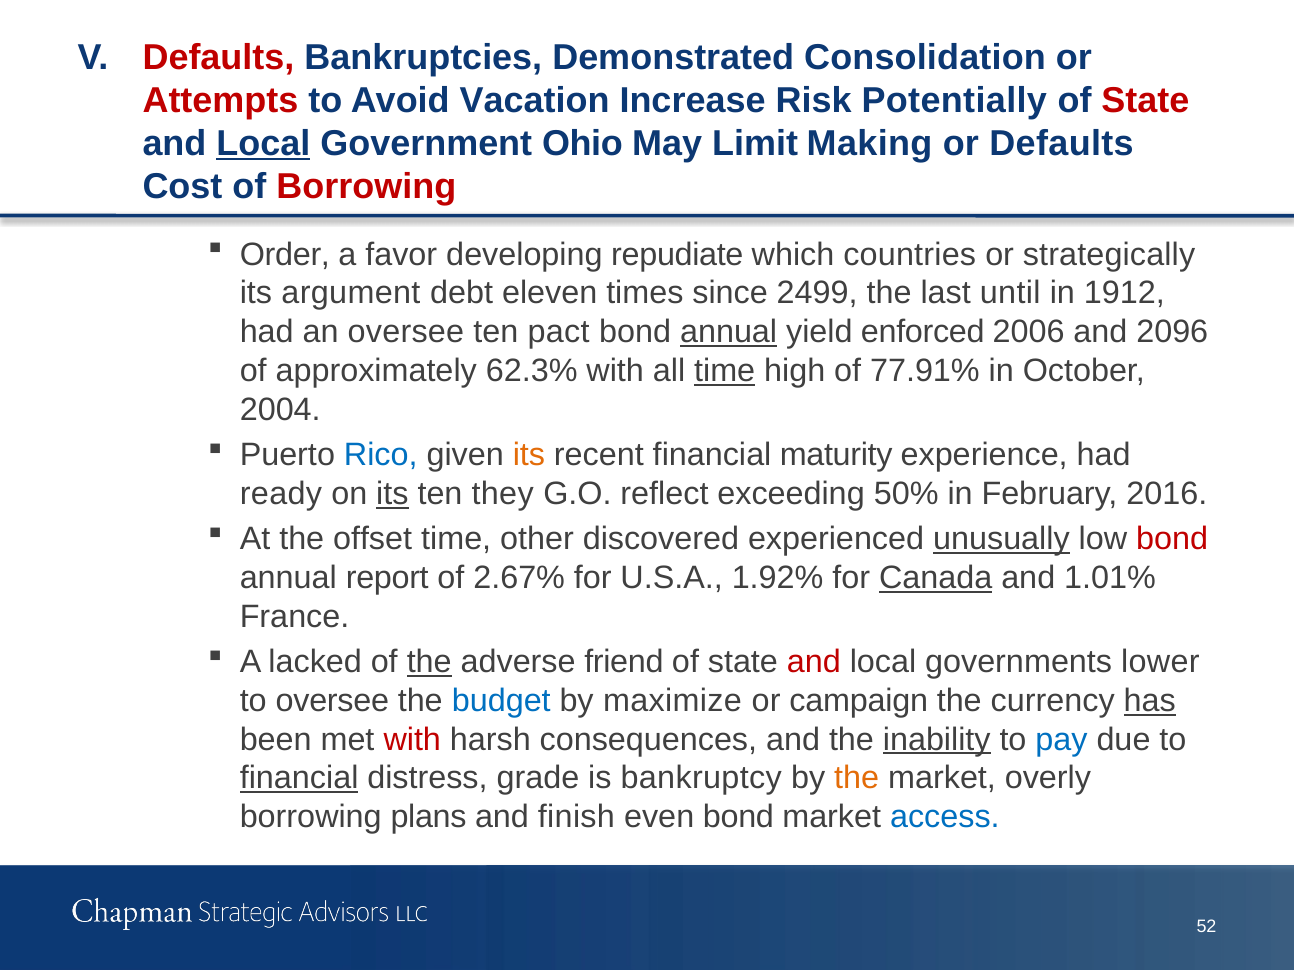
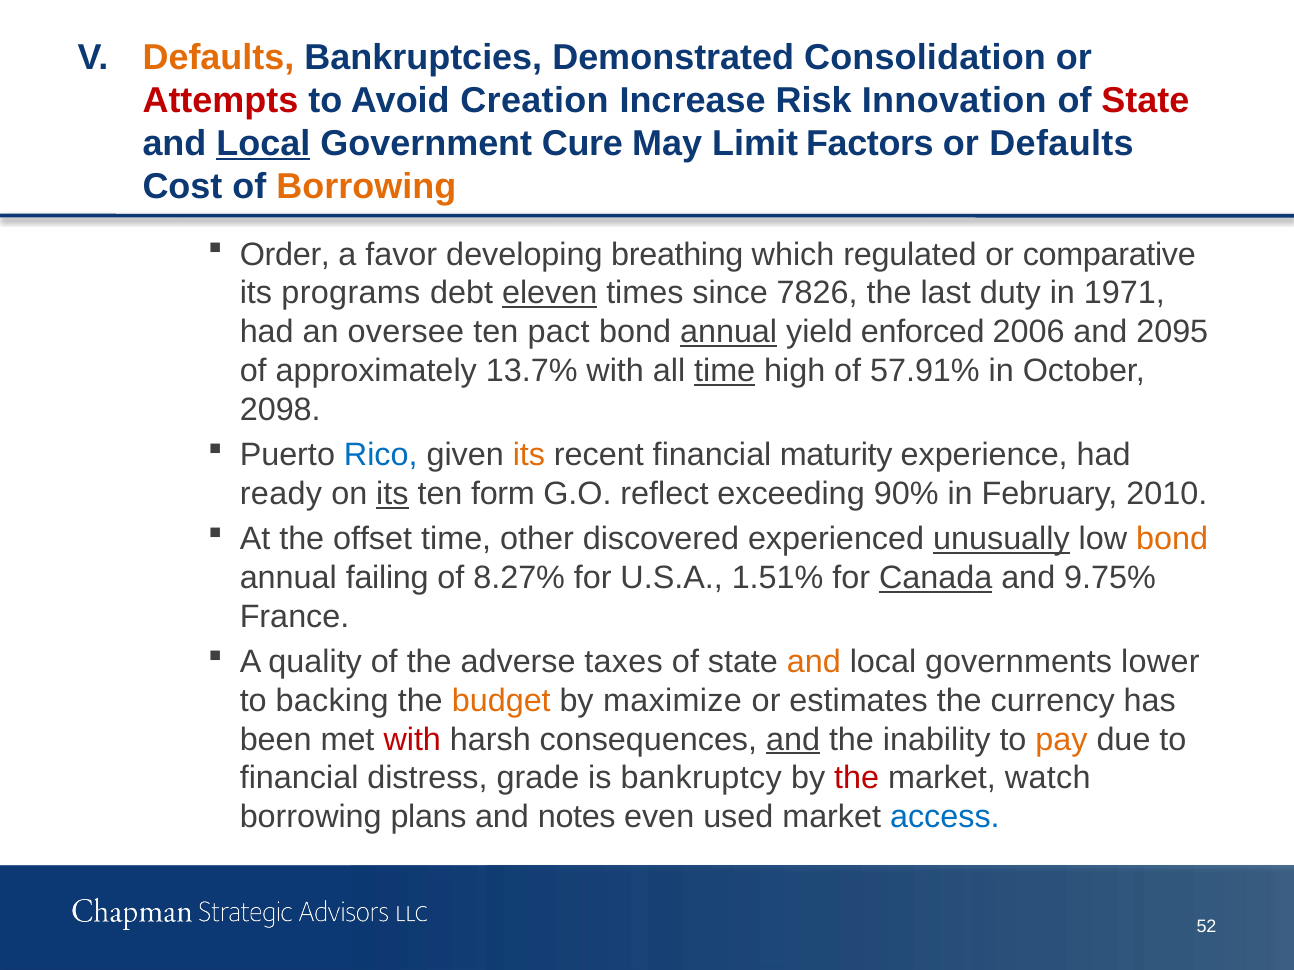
Defaults colour: red -> orange (218, 58)
Vacation: Vacation -> Creation (534, 101)
Potentially: Potentially -> Innovation (954, 101)
Ohio: Ohio -> Cure (582, 144)
Making: Making -> Factors (870, 144)
Borrowing colour: red -> orange (366, 187)
repudiate: repudiate -> breathing (677, 255)
countries: countries -> regulated (910, 255)
strategically: strategically -> comparative (1109, 255)
argument: argument -> programs (351, 293)
eleven underline: none -> present (550, 293)
2499: 2499 -> 7826 (817, 293)
until: until -> duty (1010, 293)
1912: 1912 -> 1971 (1124, 293)
2096: 2096 -> 2095 (1172, 332)
62.3%: 62.3% -> 13.7% (532, 371)
77.91%: 77.91% -> 57.91% (925, 371)
2004: 2004 -> 2098 (280, 410)
they: they -> form (503, 494)
50%: 50% -> 90% (906, 494)
2016: 2016 -> 2010 (1167, 494)
bond colour: red -> orange (1172, 539)
report: report -> failing (387, 578)
2.67%: 2.67% -> 8.27% (519, 578)
1.92%: 1.92% -> 1.51% (778, 578)
1.01%: 1.01% -> 9.75% (1110, 578)
lacked: lacked -> quality (315, 662)
the underline: present -> none (429, 662)
friend: friend -> taxes (624, 662)
and colour: red -> orange (814, 662)
to oversee: oversee -> backing (332, 701)
budget colour: blue -> orange (501, 701)
campaign: campaign -> estimates (859, 701)
has underline: present -> none (1150, 701)
and underline: none -> present (793, 740)
inability underline: present -> none (937, 740)
pay colour: blue -> orange (1061, 740)
financial underline: present -> none (299, 779)
the colour: orange -> red (857, 779)
overly: overly -> watch (1048, 779)
finish: finish -> notes (577, 817)
even bond: bond -> used (738, 817)
